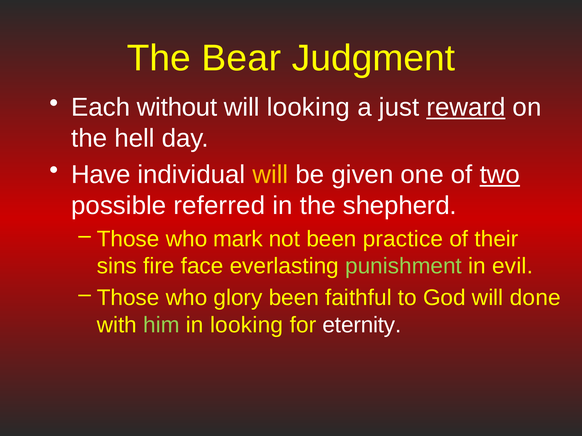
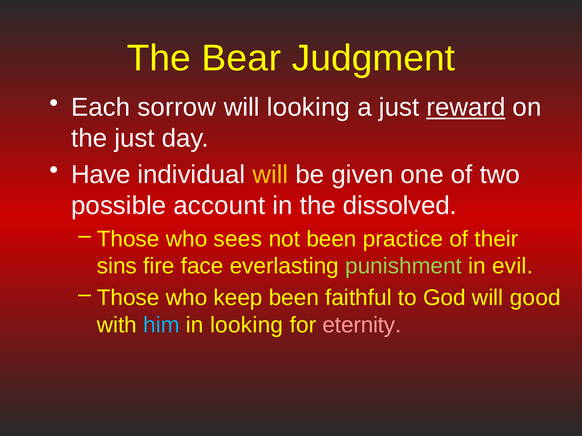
without: without -> sorrow (177, 108)
the hell: hell -> just (135, 139)
two underline: present -> none (500, 175)
referred: referred -> account (219, 206)
shepherd: shepherd -> dissolved (400, 206)
mark: mark -> sees (238, 239)
glory: glory -> keep (238, 298)
done: done -> good (535, 298)
him colour: light green -> light blue (161, 325)
eternity colour: white -> pink (362, 325)
